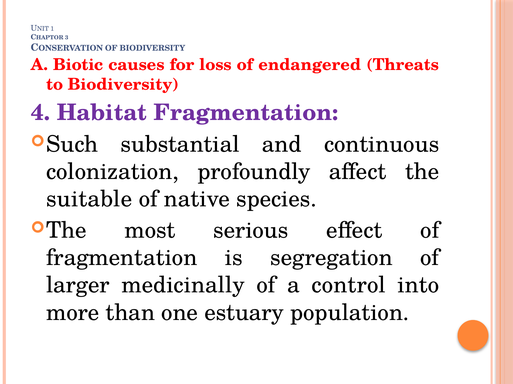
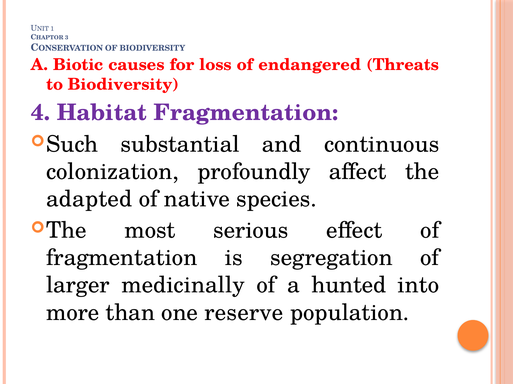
suitable: suitable -> adapted (89, 199)
control: control -> hunted (349, 286)
estuary: estuary -> reserve (244, 313)
